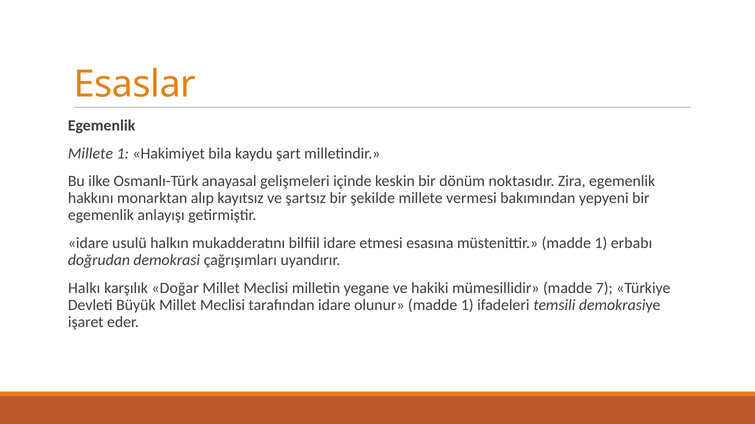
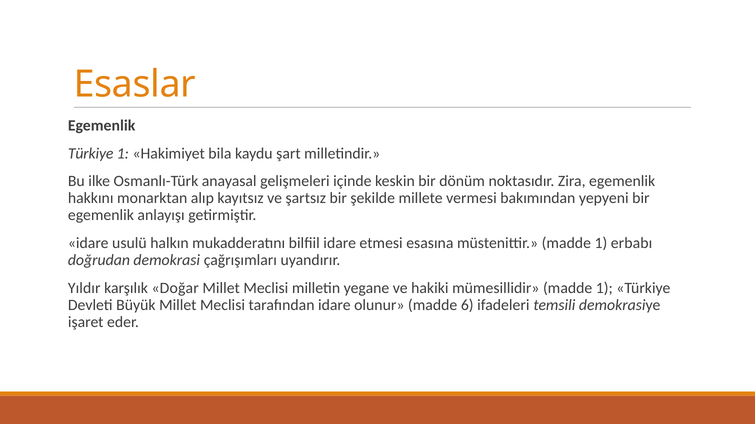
Millete: Millete -> Türkiye (91, 154)
Halkı: Halkı -> Yıldır (84, 289)
mümesillidir madde 7: 7 -> 1 (604, 289)
olunur madde 1: 1 -> 6 (467, 306)
